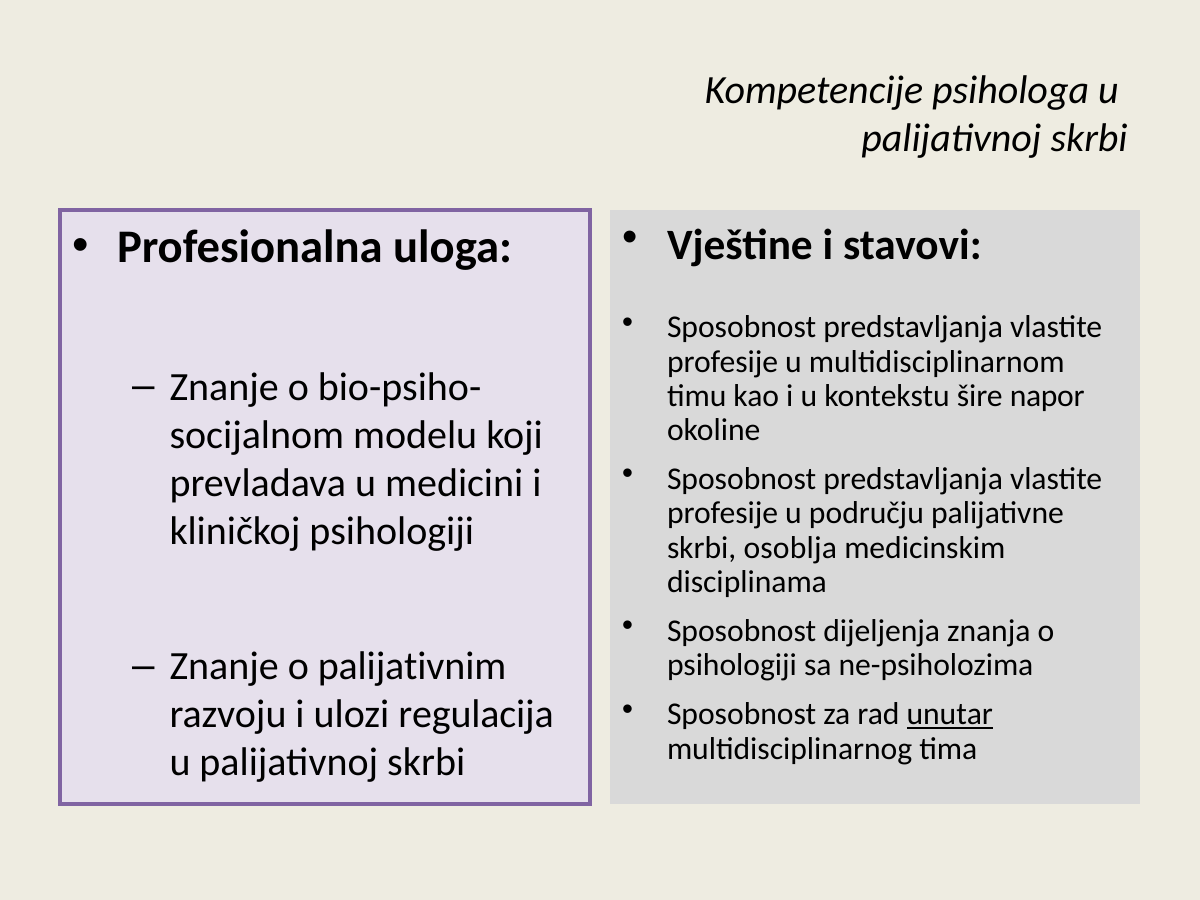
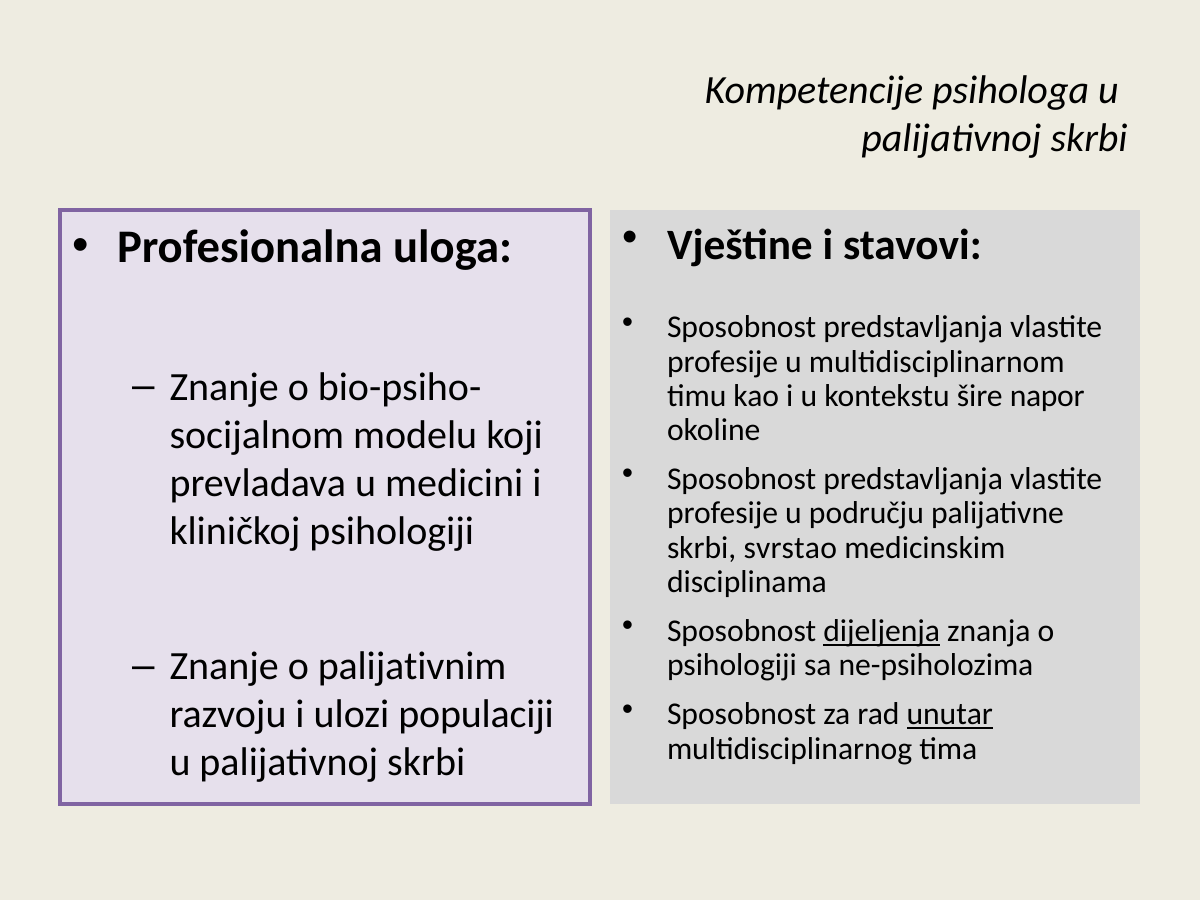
osoblja: osoblja -> svrstao (790, 548)
dijeljenja underline: none -> present (882, 631)
regulacija: regulacija -> populaciji (476, 715)
